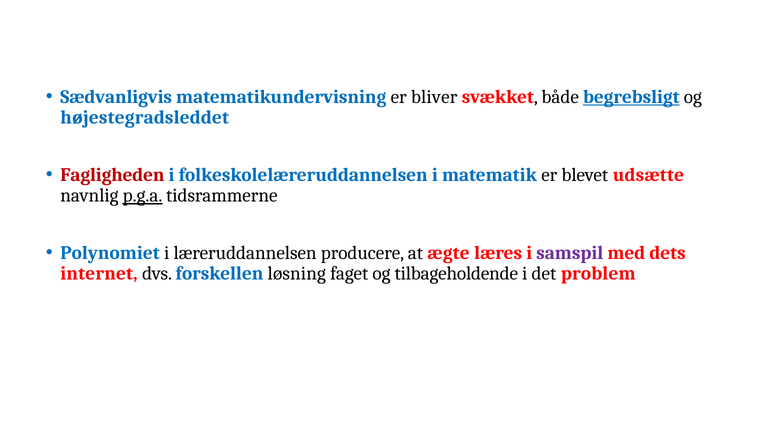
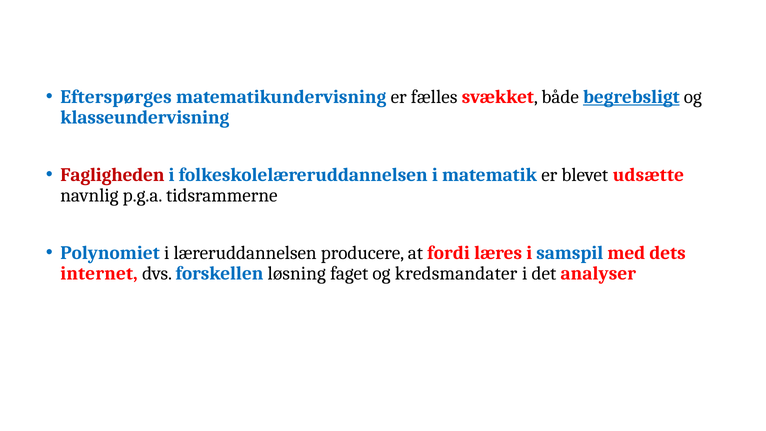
Sædvanligvis: Sædvanligvis -> Efterspørges (116, 97)
bliver: bliver -> fælles (434, 97)
højestegradsleddet: højestegradsleddet -> klasseundervisning (145, 118)
p.g.a underline: present -> none (143, 196)
ægte: ægte -> fordi (449, 253)
samspil colour: purple -> blue (570, 253)
tilbageholdende: tilbageholdende -> kredsmandater (456, 274)
problem: problem -> analyser (598, 274)
